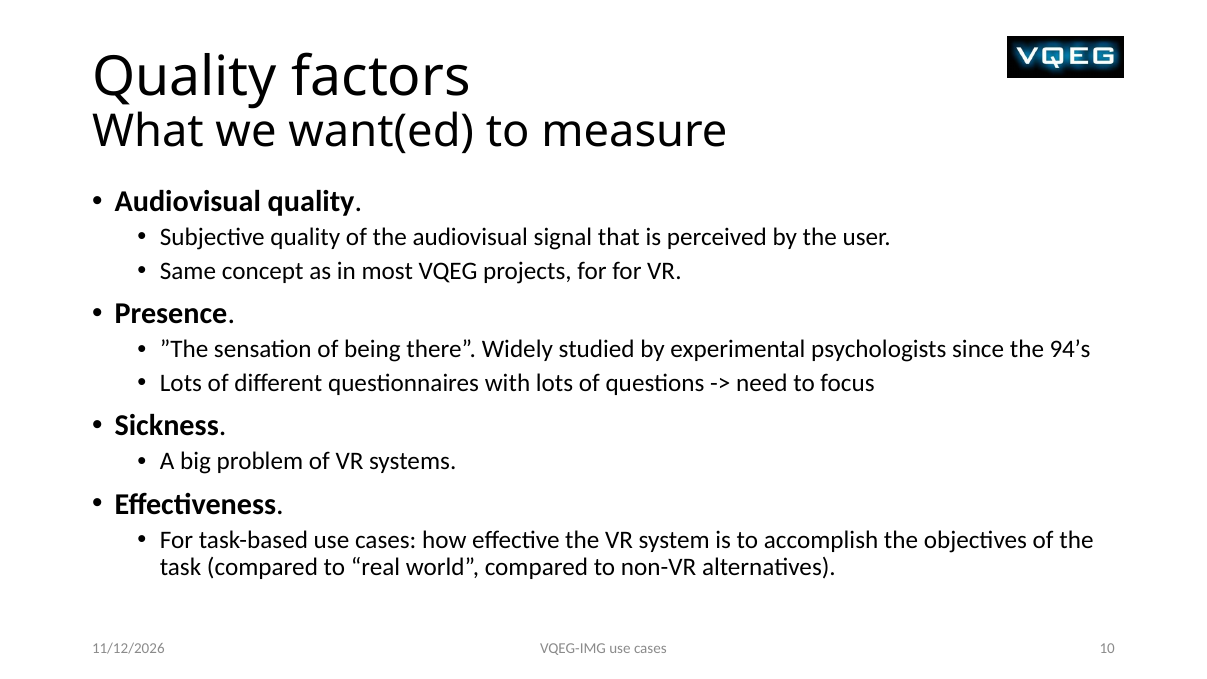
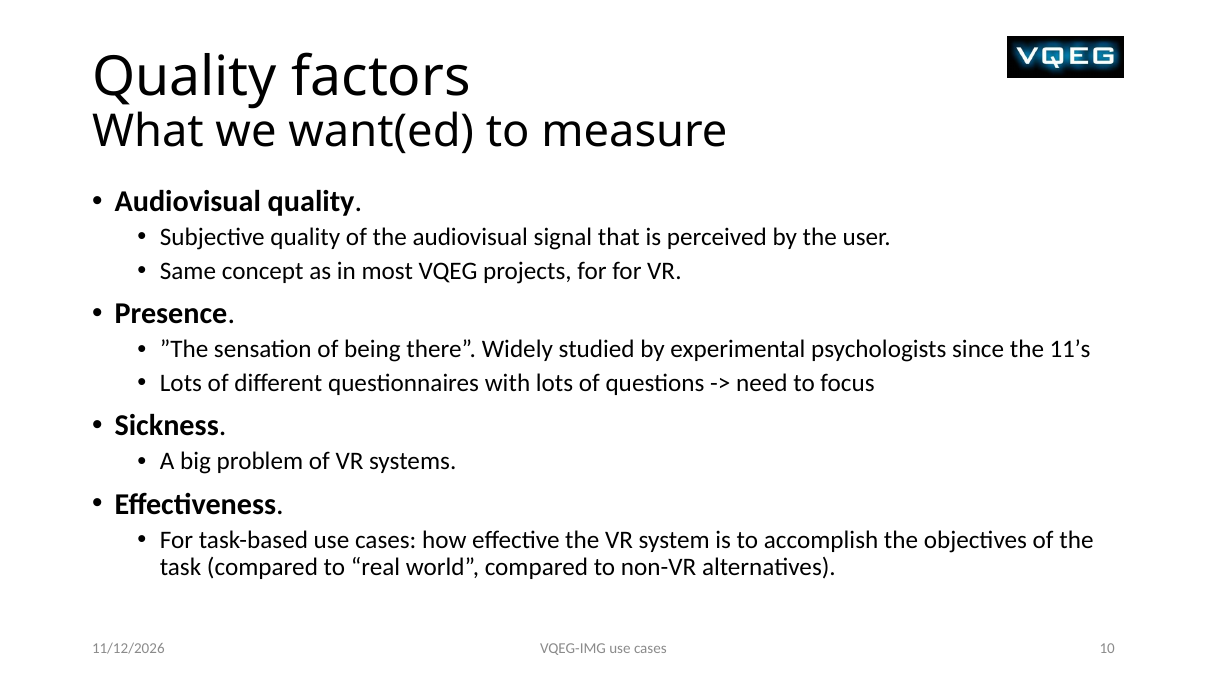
94’s: 94’s -> 11’s (1070, 350)
